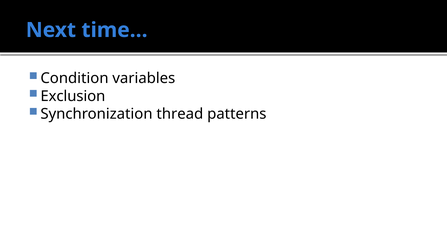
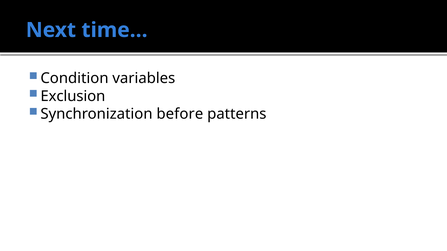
thread: thread -> before (180, 114)
